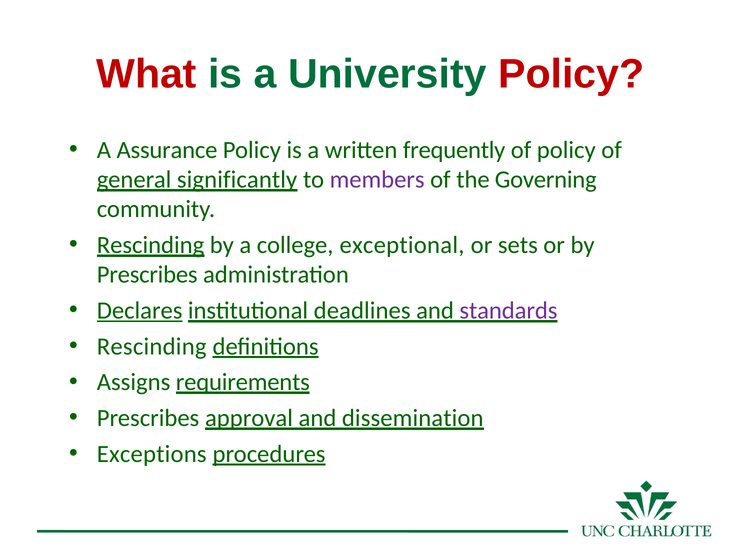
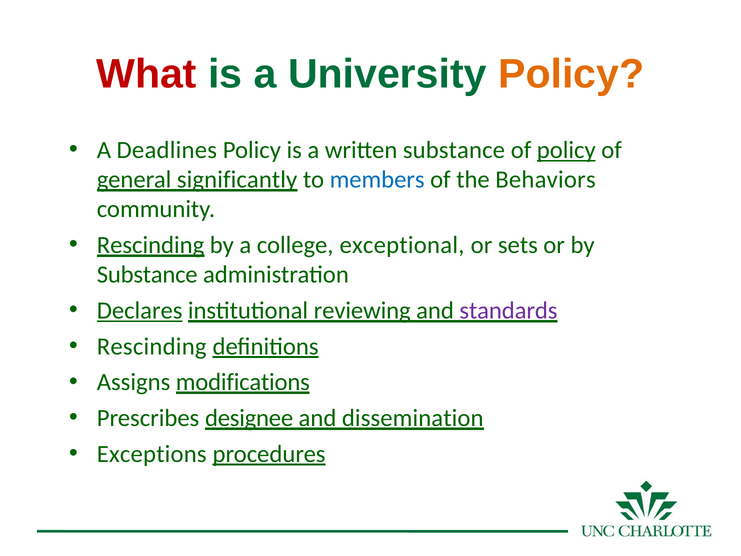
Policy colour: red -> orange (571, 74)
Assurance: Assurance -> Deadlines (167, 150)
written frequently: frequently -> substance (454, 150)
policy underline: none -> present (566, 150)
members colour: purple -> blue (377, 179)
Governing: Governing -> Behaviors (546, 179)
Prescribes: Prescribes -> Substance (147, 275)
deadlines: deadlines -> reviewing (362, 310)
requirements: requirements -> modifications (243, 382)
approval: approval -> designee (249, 418)
